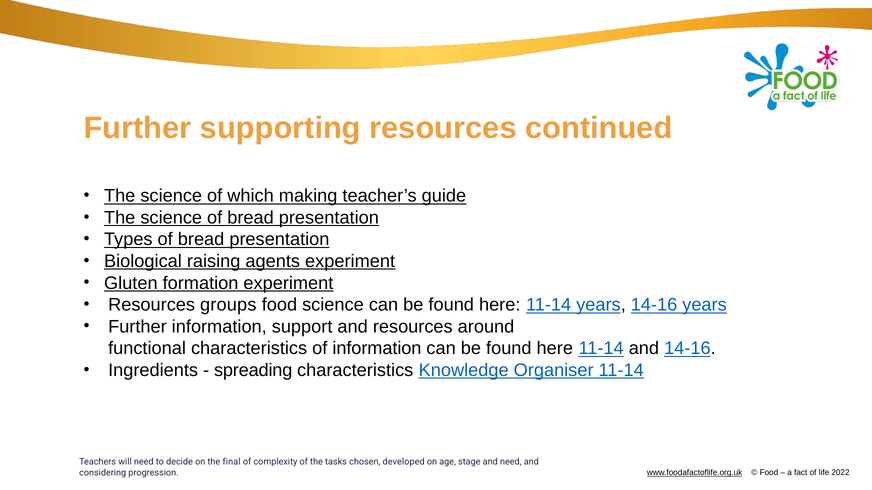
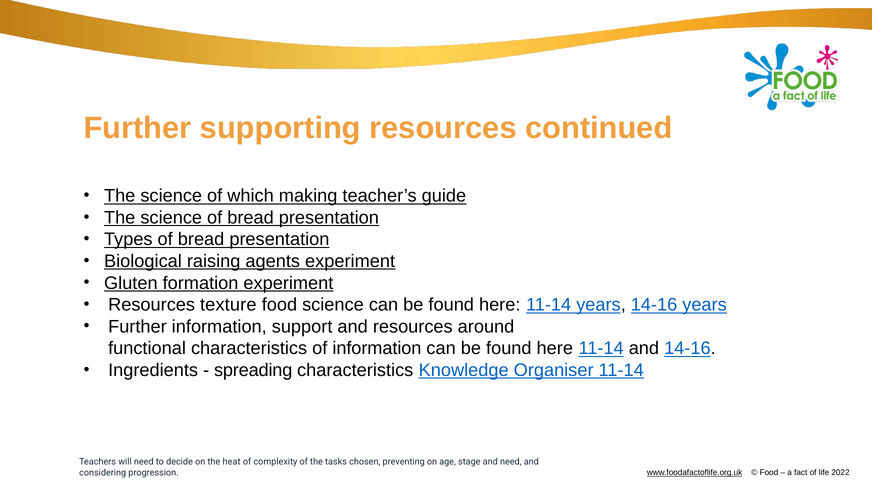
groups: groups -> texture (228, 305)
final: final -> heat (232, 462)
developed: developed -> preventing (404, 462)
